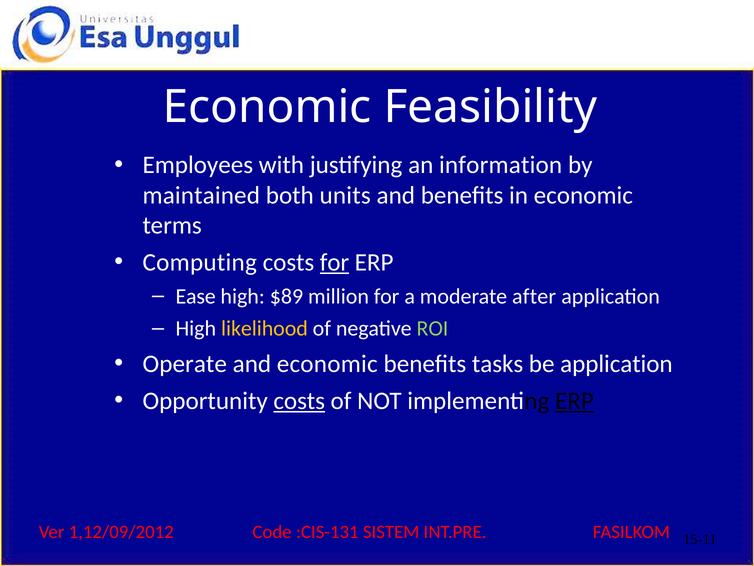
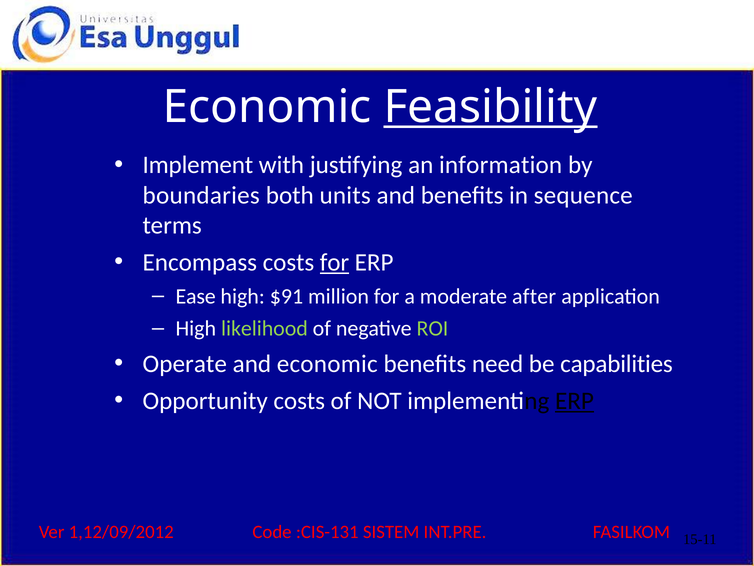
Feasibility underline: none -> present (490, 107)
Employees: Employees -> Implement (198, 165)
maintained: maintained -> boundaries (201, 195)
in economic: economic -> sequence (583, 195)
Computing: Computing -> Encompass (200, 262)
$89: $89 -> $91 (286, 296)
likelihood colour: yellow -> light green (264, 328)
tasks: tasks -> need (498, 364)
be application: application -> capabilities (617, 364)
costs underline: present -> none (299, 400)
